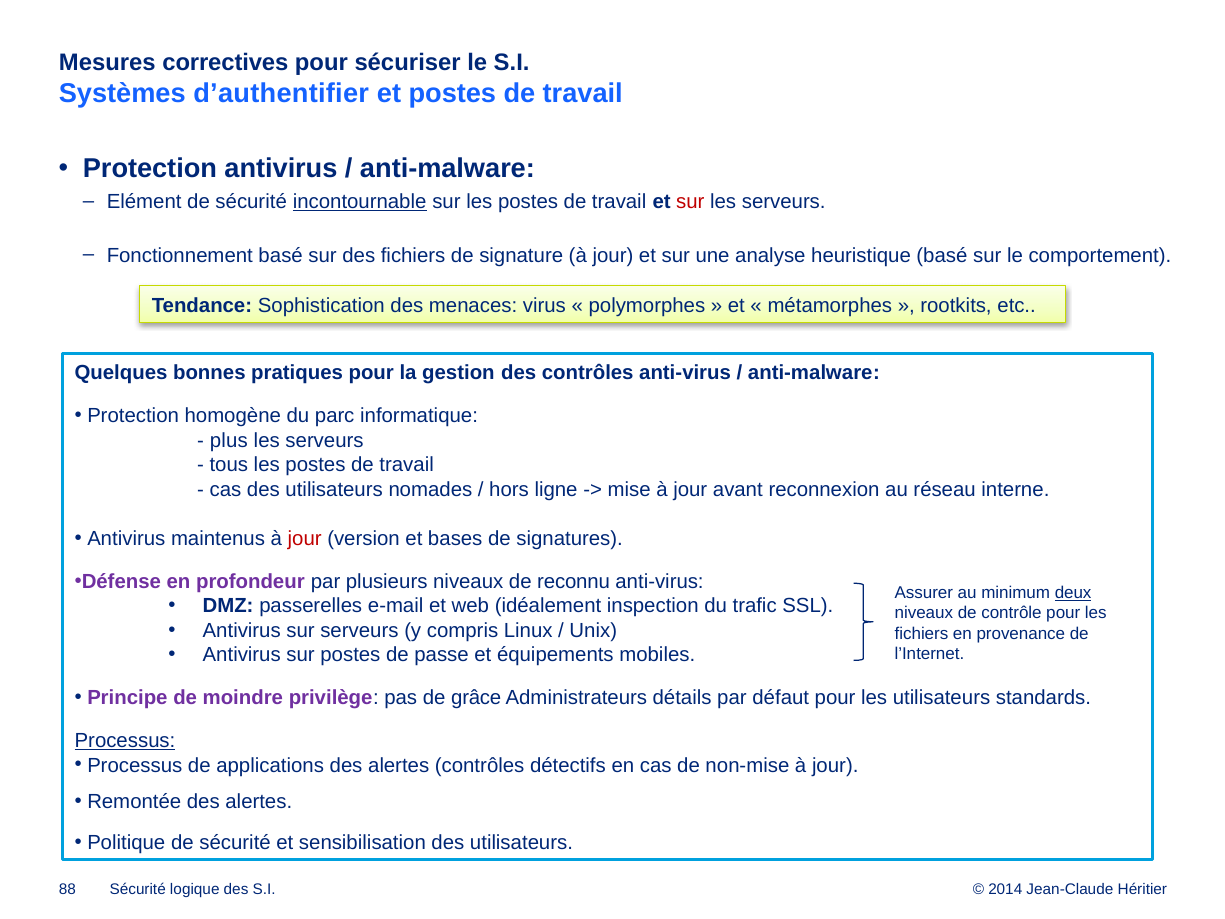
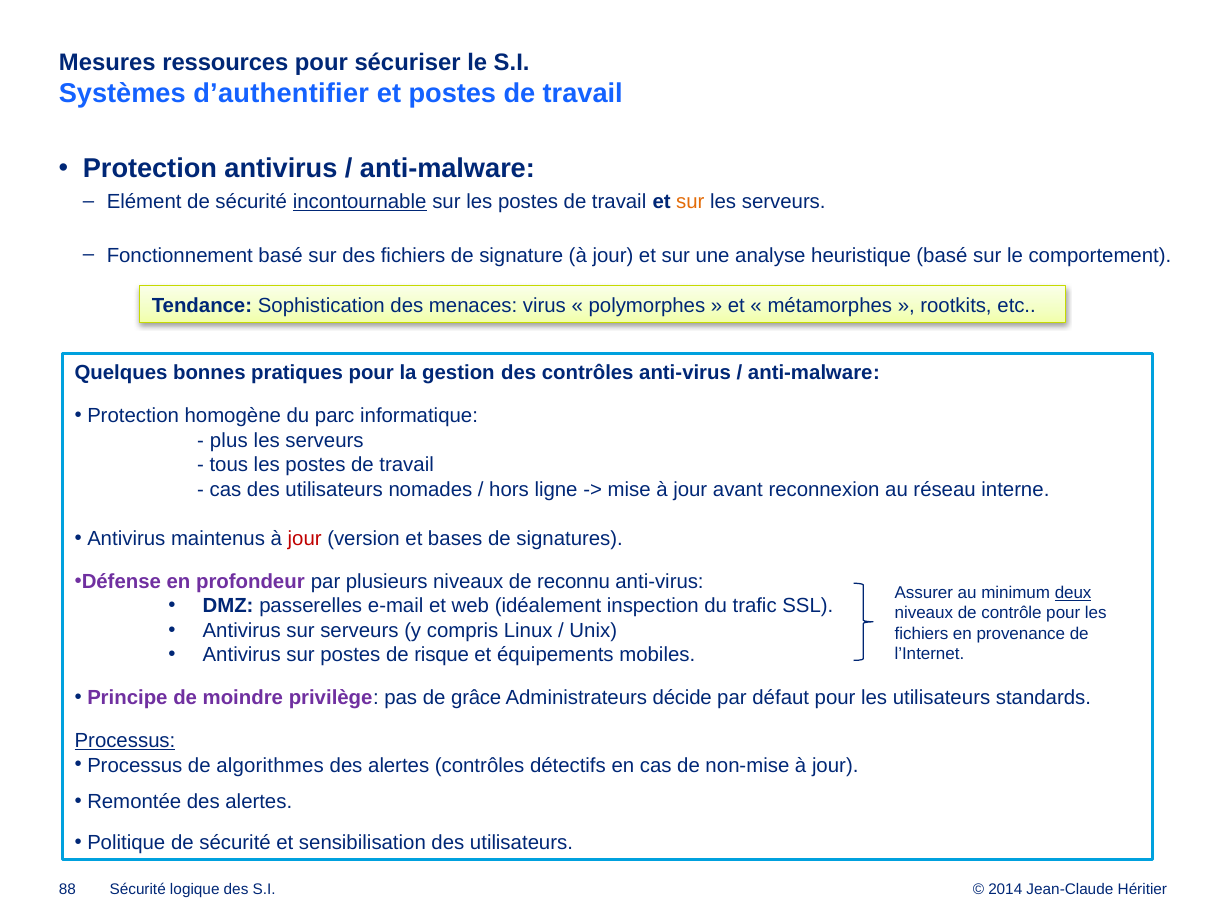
correctives: correctives -> ressources (225, 63)
sur colour: red -> orange (690, 202)
passe: passe -> risque (442, 655)
détails: détails -> décide (682, 698)
applications: applications -> algorithmes (270, 765)
